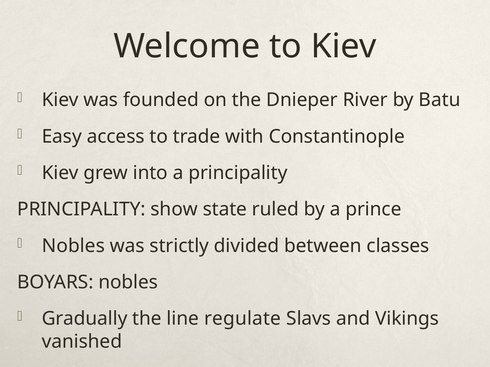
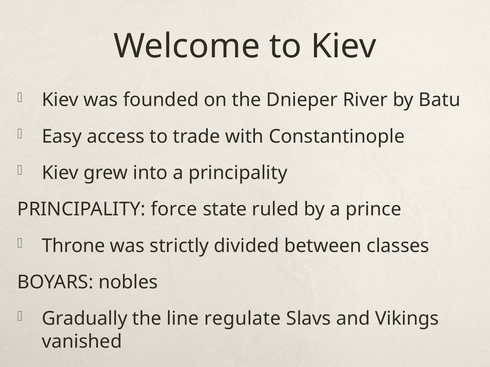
show: show -> force (174, 210)
Nobles: Nobles -> Throne (73, 246)
